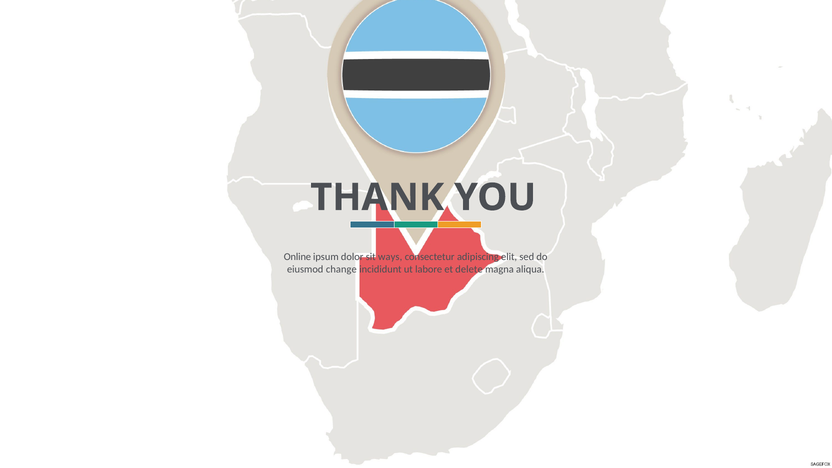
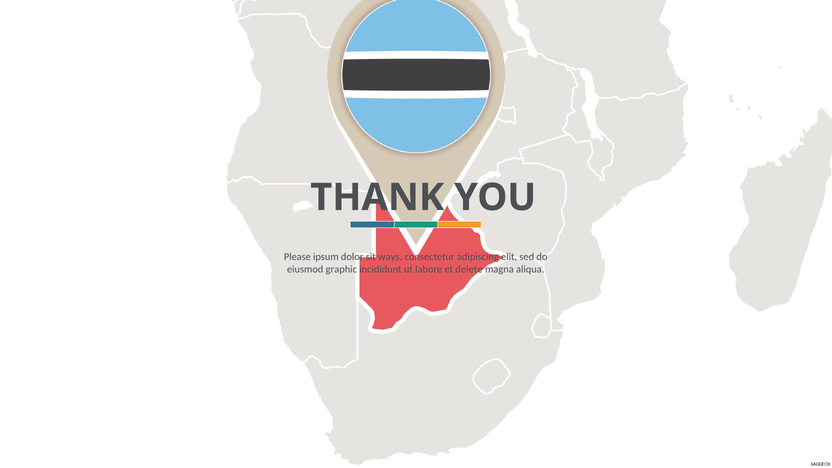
Online: Online -> Please (297, 257)
change: change -> graphic (341, 269)
